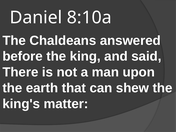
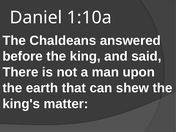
8:10a: 8:10a -> 1:10a (89, 18)
